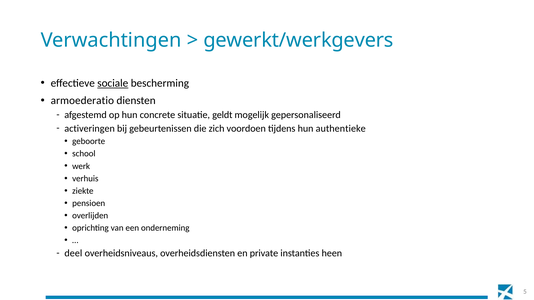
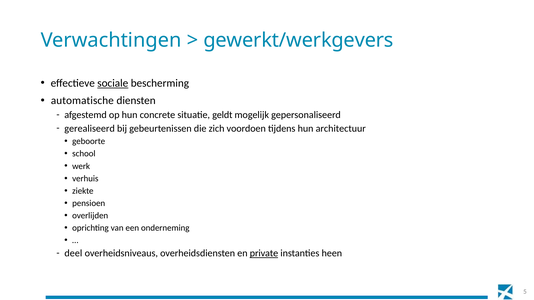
armoederatio: armoederatio -> automatische (82, 101)
activeringen: activeringen -> gerealiseerd (90, 129)
authentieke: authentieke -> architectuur (341, 129)
private underline: none -> present (264, 254)
